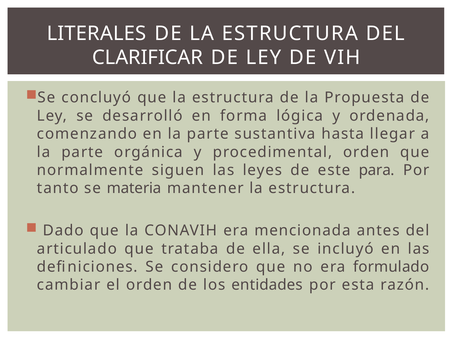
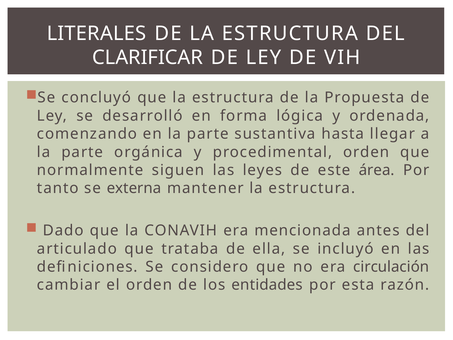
para: para -> área (377, 170)
materia: materia -> externa (134, 188)
formulado: formulado -> circulación (391, 267)
